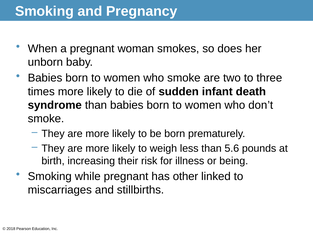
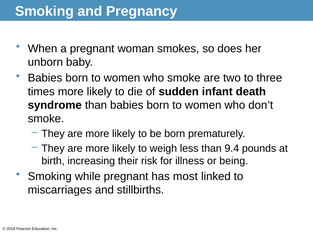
5.6: 5.6 -> 9.4 (232, 148)
other: other -> most (185, 176)
